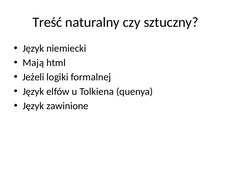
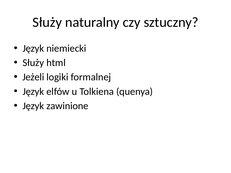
Treść: Treść -> Służy (47, 22)
Mają: Mają -> Służy (33, 63)
